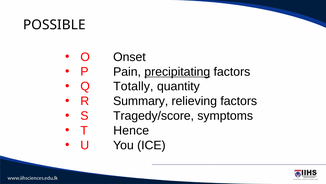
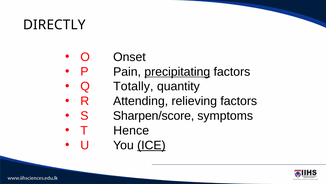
POSSIBLE: POSSIBLE -> DIRECTLY (54, 25)
Summary: Summary -> Attending (141, 101)
Tragedy/score: Tragedy/score -> Sharpen/score (154, 115)
ICE underline: none -> present (151, 145)
